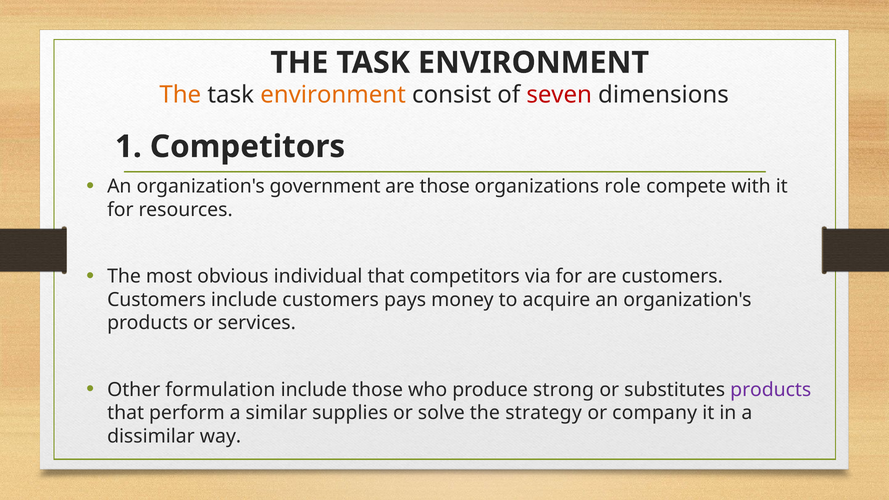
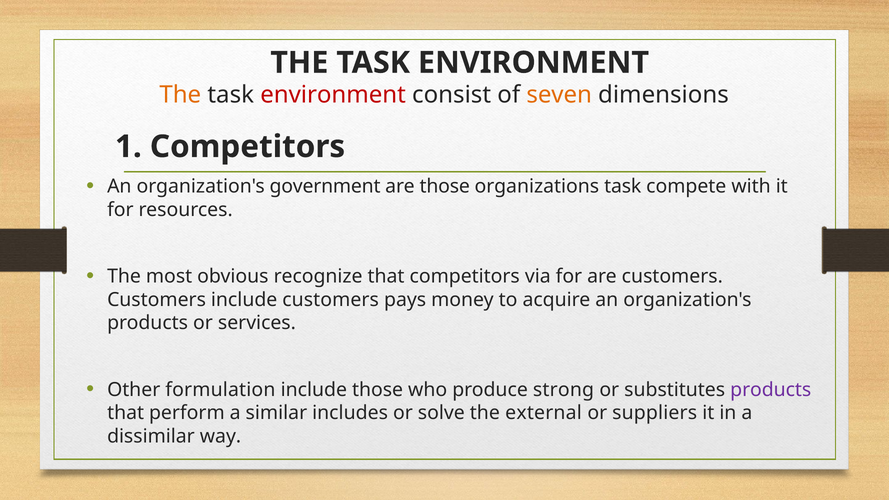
environment colour: orange -> red (333, 95)
seven colour: red -> orange (559, 95)
organizations role: role -> task (623, 186)
individual: individual -> recognize (318, 276)
supplies: supplies -> includes (350, 413)
strategy: strategy -> external (544, 413)
company: company -> suppliers (655, 413)
